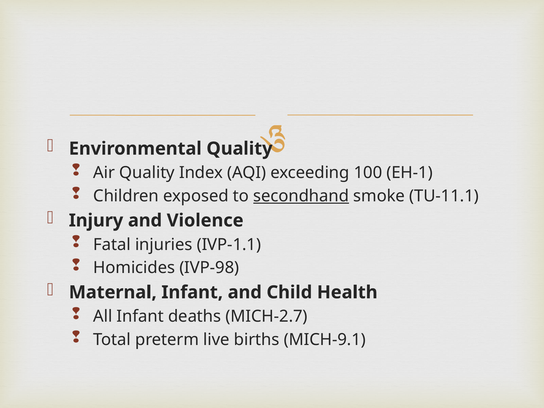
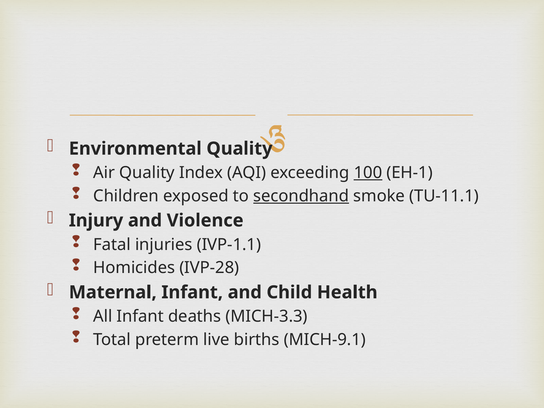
100 underline: none -> present (368, 173)
IVP-98: IVP-98 -> IVP-28 (209, 268)
MICH-2.7: MICH-2.7 -> MICH-3.3 (267, 316)
